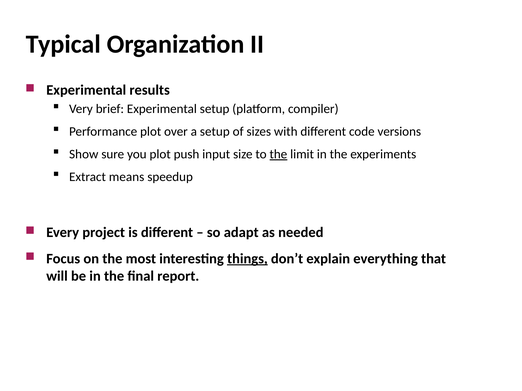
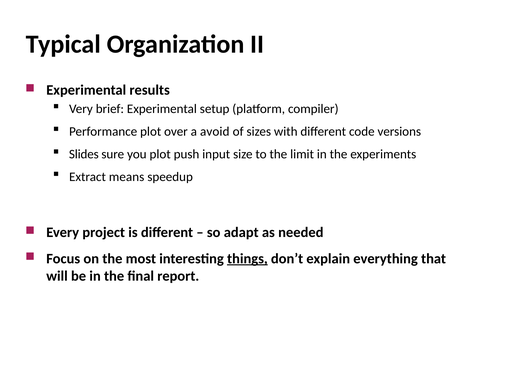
a setup: setup -> avoid (215, 132)
Show: Show -> Slides (84, 154)
the underline: present -> none (278, 154)
